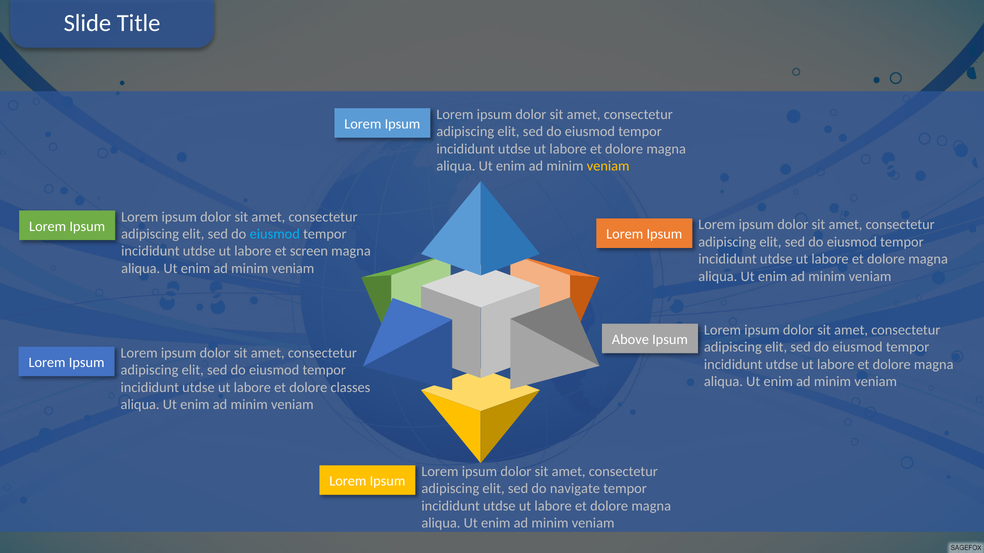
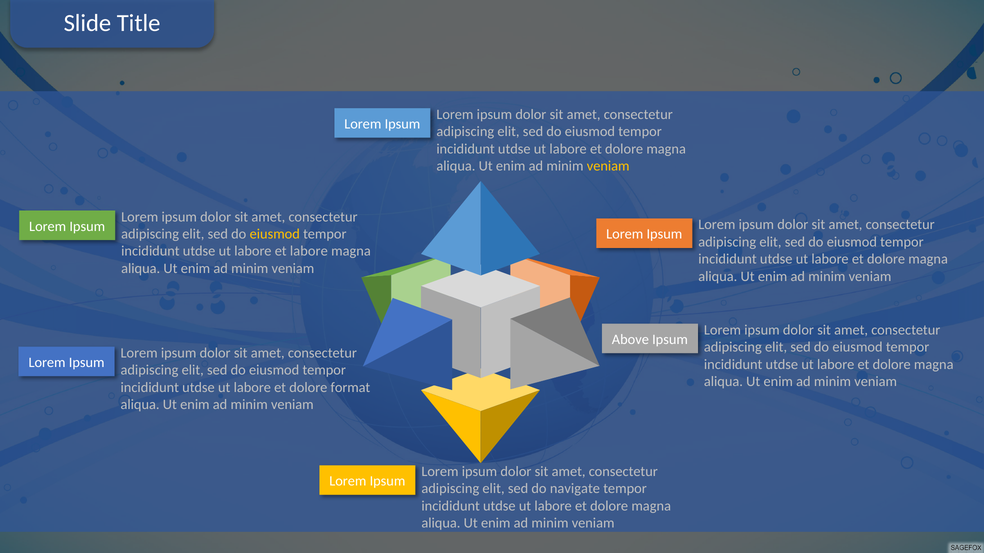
eiusmod colour: light blue -> yellow (275, 234)
et screen: screen -> labore (309, 251)
classes: classes -> format (350, 388)
